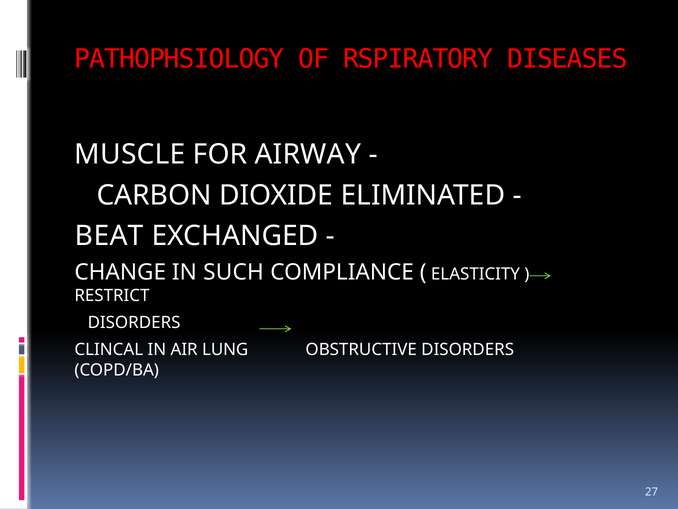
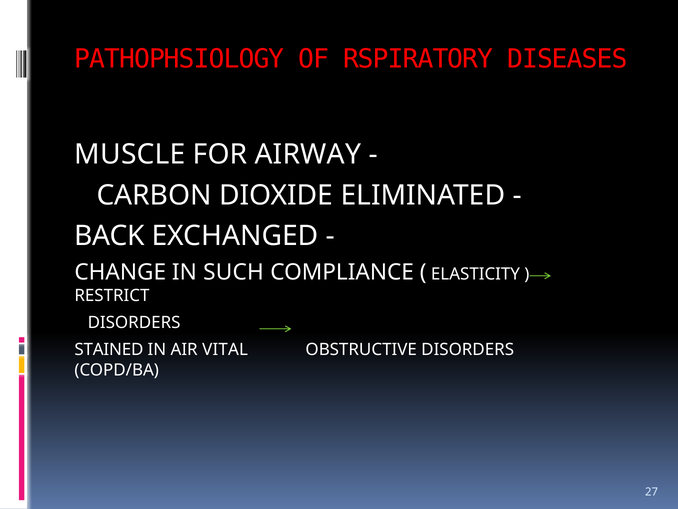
BEAT: BEAT -> BACK (110, 235)
CLINCAL: CLINCAL -> STAINED (109, 349)
LUNG: LUNG -> VITAL (225, 349)
